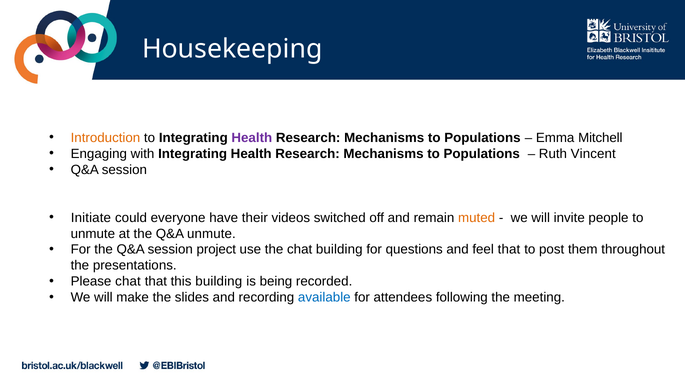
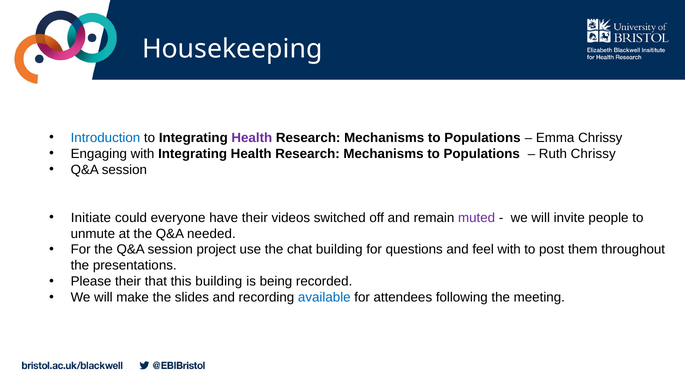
Introduction colour: orange -> blue (105, 138)
Emma Mitchell: Mitchell -> Chrissy (600, 138)
Ruth Vincent: Vincent -> Chrissy (593, 154)
muted colour: orange -> purple (477, 218)
Q&A unmute: unmute -> needed (211, 234)
feel that: that -> with (509, 250)
Please chat: chat -> their (128, 282)
